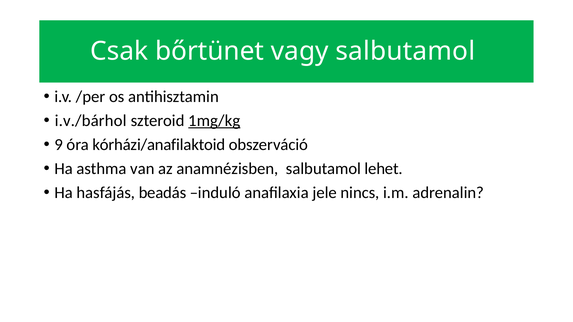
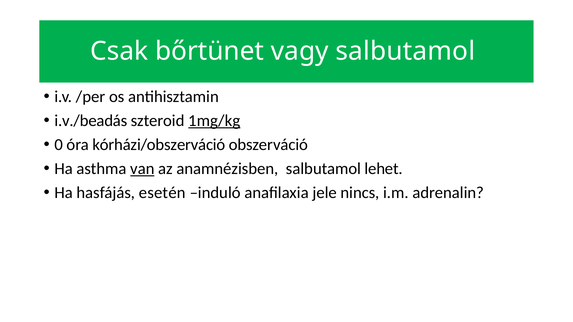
i.v./bárhol: i.v./bárhol -> i.v./beadás (91, 121)
9: 9 -> 0 (59, 145)
kórházi/anafilaktoid: kórházi/anafilaktoid -> kórházi/obszerváció (159, 145)
van underline: none -> present (142, 169)
beadás: beadás -> esetén (162, 193)
